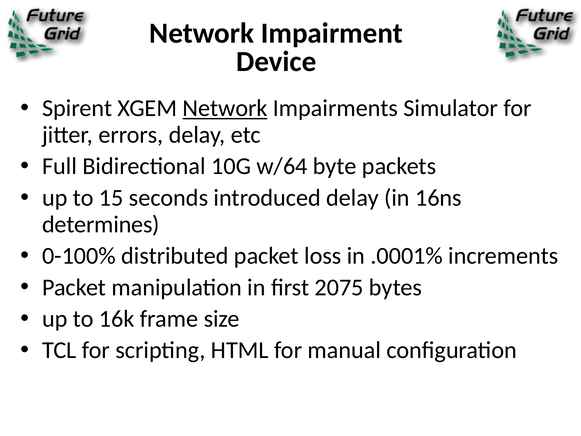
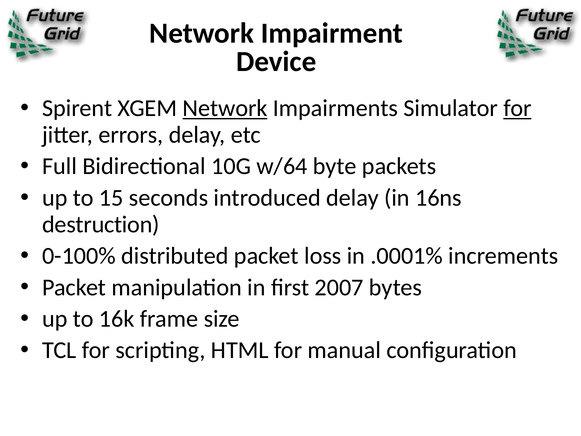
for underline: none -> present (518, 108)
determines: determines -> destruction (101, 224)
2075: 2075 -> 2007 (339, 287)
